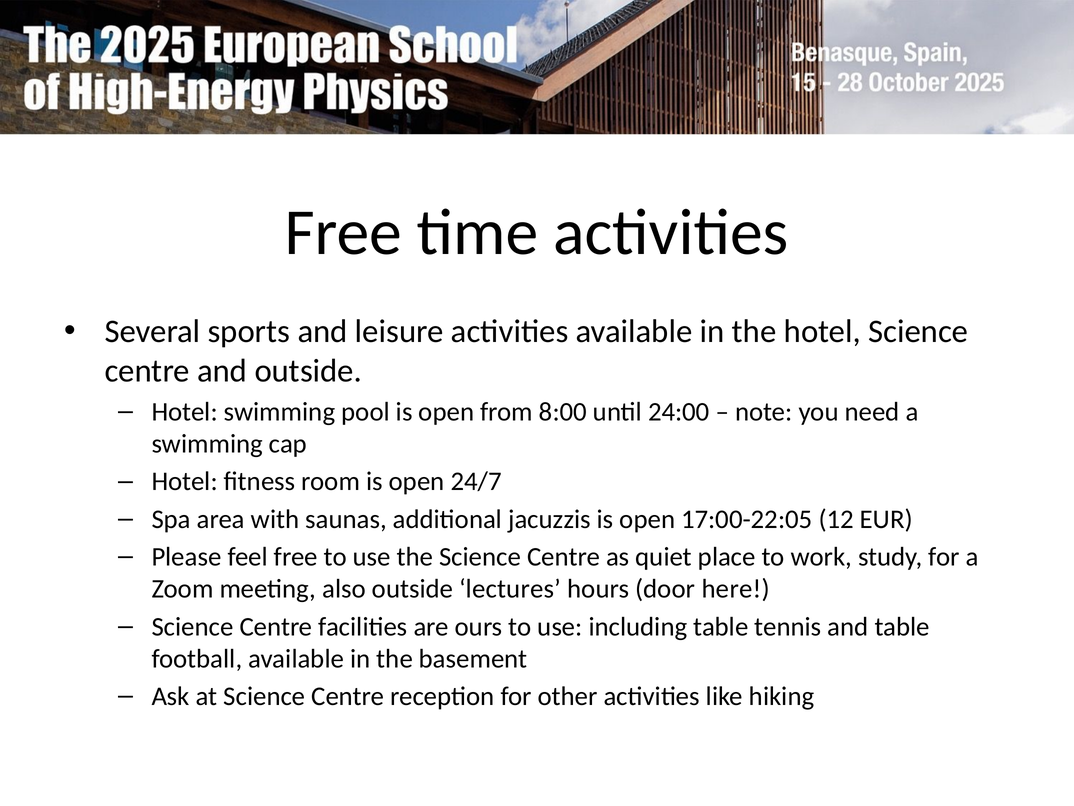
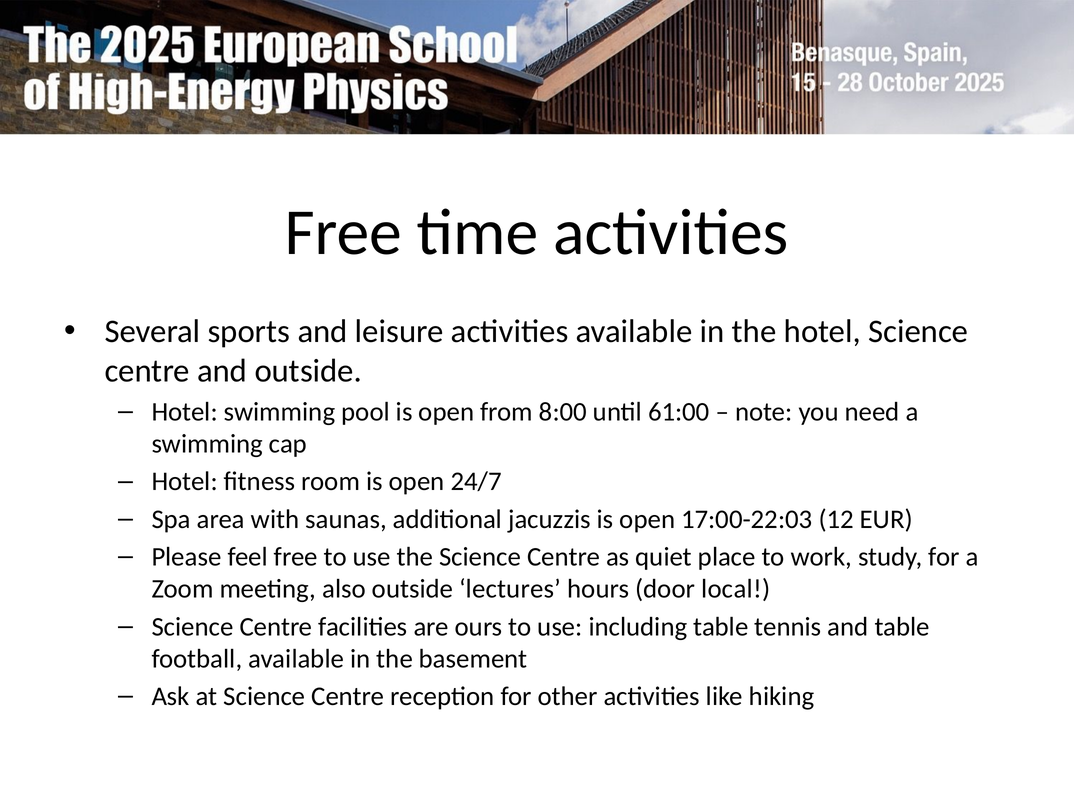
24:00: 24:00 -> 61:00 (679, 412)
17:00-22:05: 17:00-22:05 -> 17:00-22:03 (747, 519)
here: here -> local (736, 589)
